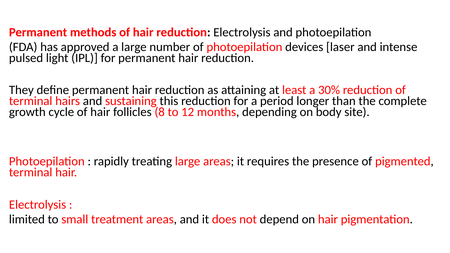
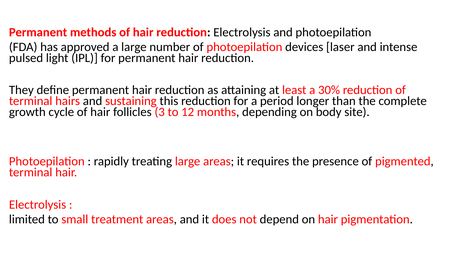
8: 8 -> 3 (160, 112)
